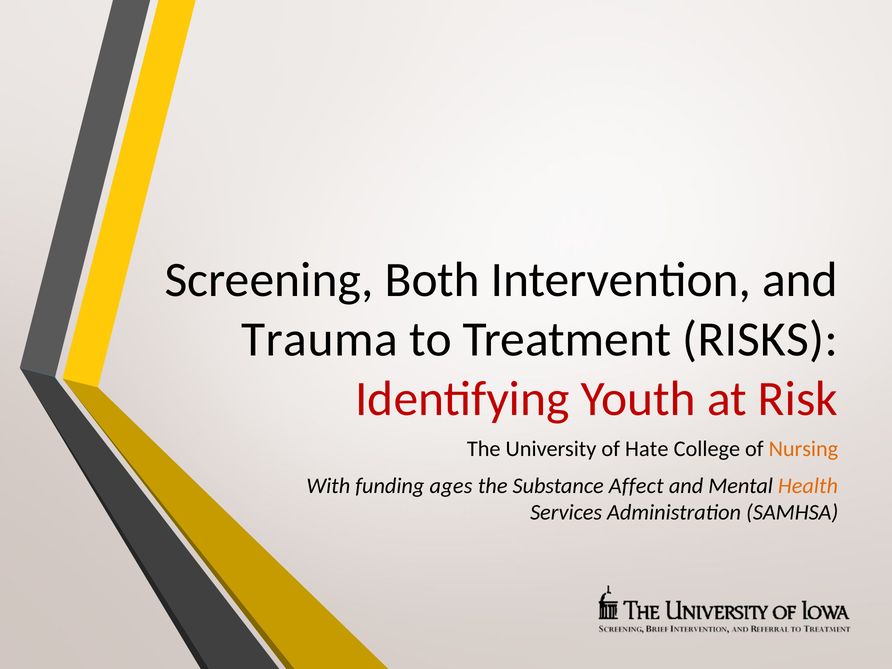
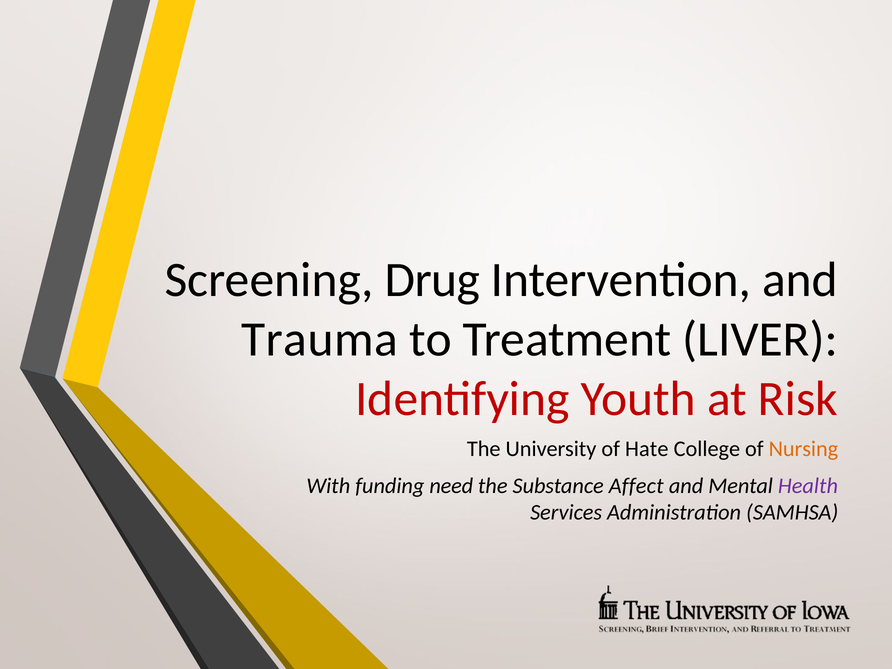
Both: Both -> Drug (432, 280)
RISKS: RISKS -> LIVER (760, 339)
ages: ages -> need (451, 486)
Health colour: orange -> purple (808, 486)
